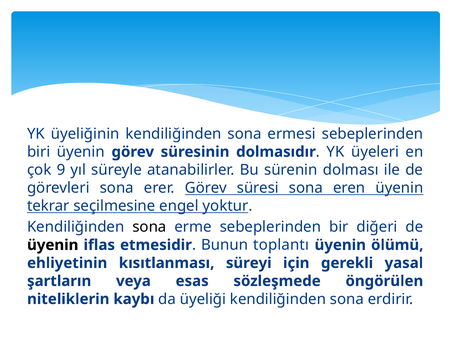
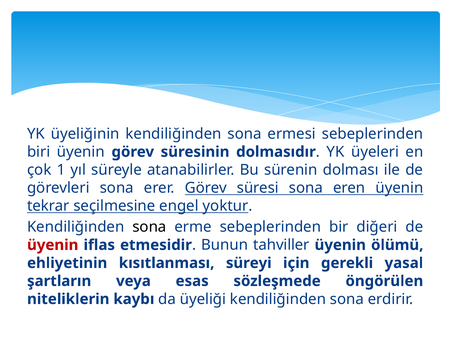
9: 9 -> 1 (61, 170)
üyenin colour: black -> red (53, 245)
toplantı: toplantı -> tahviller (281, 245)
